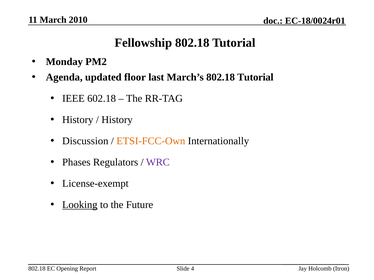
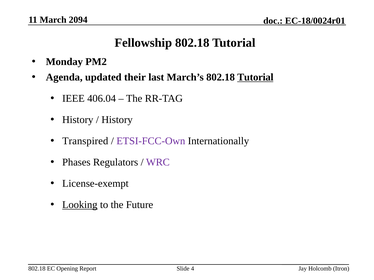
2010: 2010 -> 2094 (78, 20)
floor: floor -> their (135, 77)
Tutorial underline: none -> present (255, 77)
602.18: 602.18 -> 406.04 (102, 99)
Discussion: Discussion -> Transpired (85, 141)
ETSI-FCC-Own colour: orange -> purple (151, 141)
